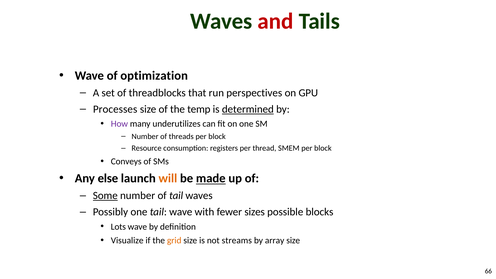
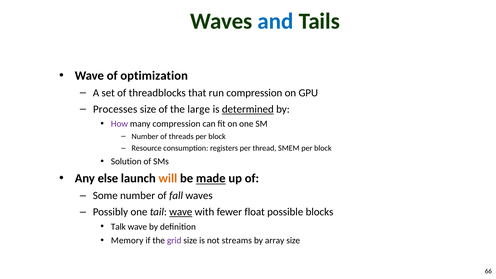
and colour: red -> blue (276, 21)
run perspectives: perspectives -> compression (254, 93)
temp: temp -> large (199, 109)
many underutilizes: underutilizes -> compression (176, 124)
Conveys: Conveys -> Solution (126, 161)
Some underline: present -> none (105, 196)
of tail: tail -> fall (176, 196)
wave underline: none -> present (181, 212)
sizes: sizes -> float (255, 212)
Lots: Lots -> Talk (118, 227)
Visualize: Visualize -> Memory (127, 240)
grid colour: orange -> purple (174, 240)
